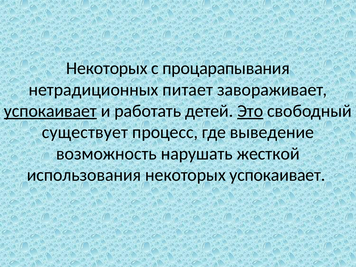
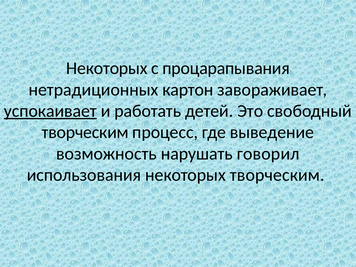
питает: питает -> картон (188, 90)
Это underline: present -> none (250, 111)
существует: существует -> творческим (85, 132)
жесткой: жесткой -> говорил (268, 154)
некоторых успокаивает: успокаивает -> творческим (277, 175)
